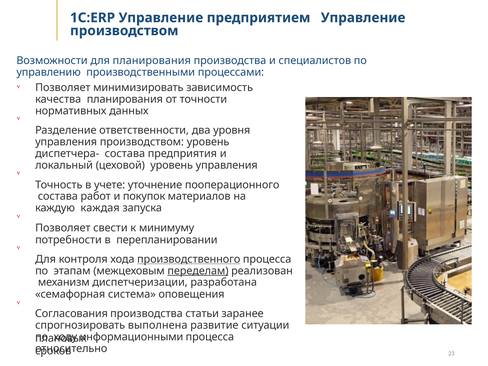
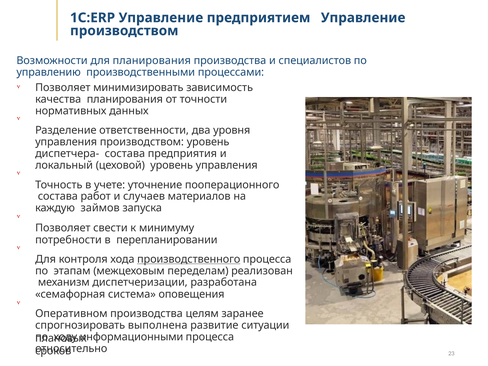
покупок: покупок -> случаев (144, 196)
каждая: каждая -> займов (100, 208)
переделам underline: present -> none (198, 271)
Согласования: Согласования -> Оперативном (71, 314)
статьи: статьи -> целям (202, 314)
